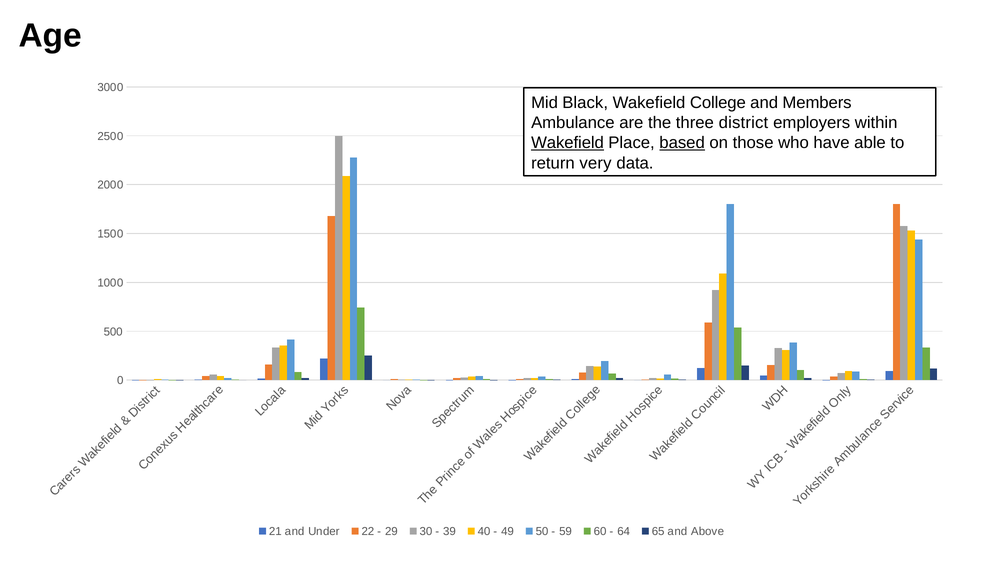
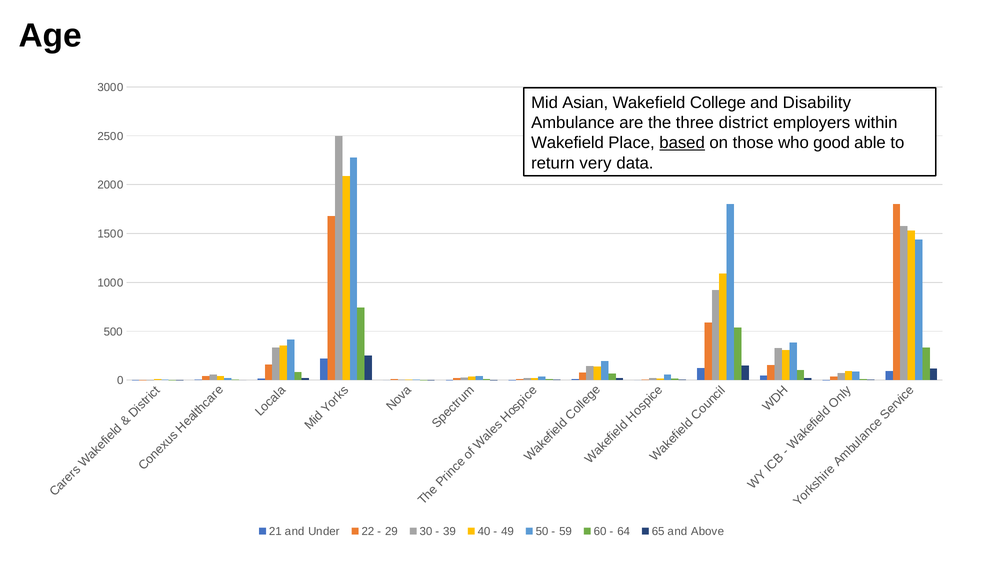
Black: Black -> Asian (585, 103)
Members: Members -> Disability (817, 103)
Wakefield underline: present -> none (568, 143)
have: have -> good (832, 143)
